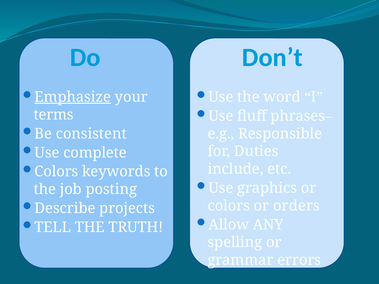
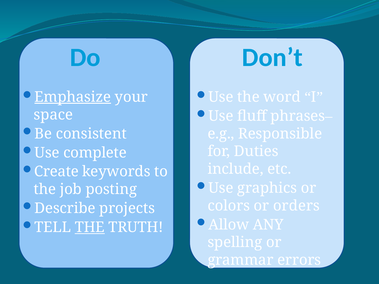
terms: terms -> space (53, 115)
Colors: Colors -> Create (56, 172)
THE underline: none -> present (90, 228)
